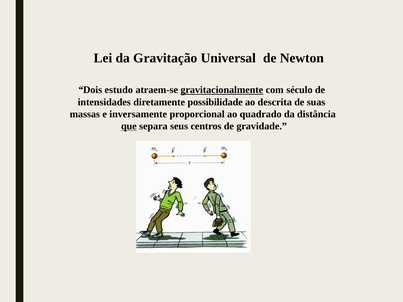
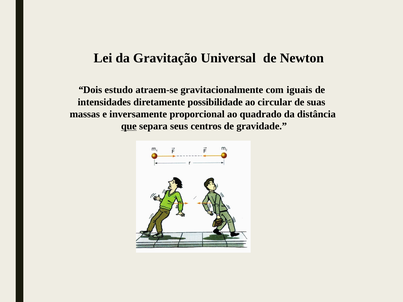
gravitacionalmente underline: present -> none (222, 90)
século: século -> iguais (299, 90)
descrita: descrita -> circular (275, 102)
